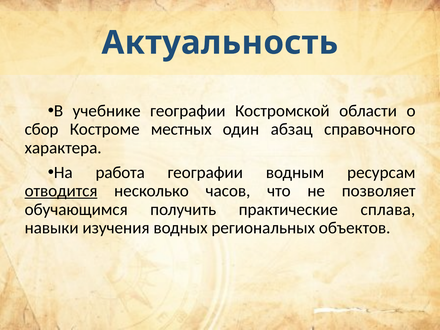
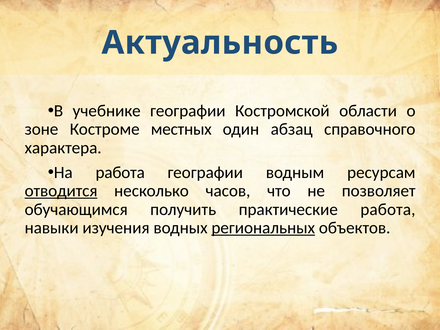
сбор: сбор -> зоне (41, 129)
практические сплава: сплава -> работа (388, 209)
региональных underline: none -> present (263, 228)
